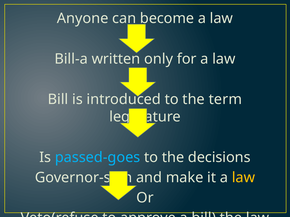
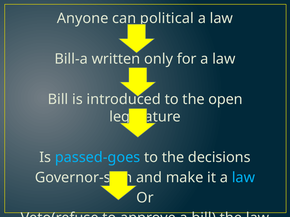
become: become -> political (167, 18)
term: term -> open (225, 100)
law colour: yellow -> light blue (243, 178)
